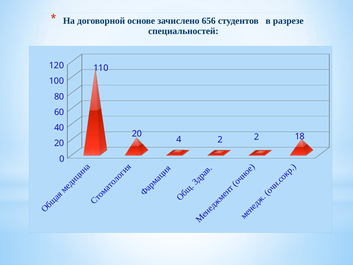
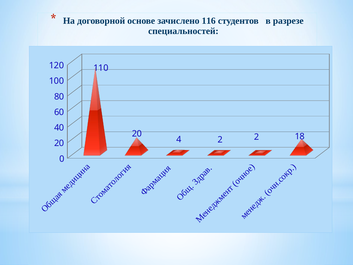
656: 656 -> 116 (209, 21)
